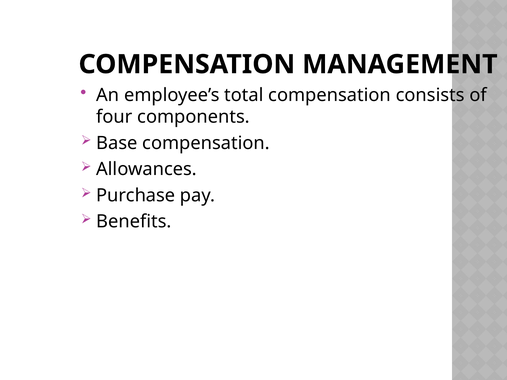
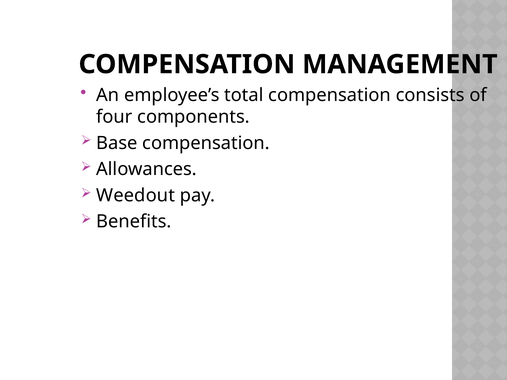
Purchase: Purchase -> Weedout (136, 196)
